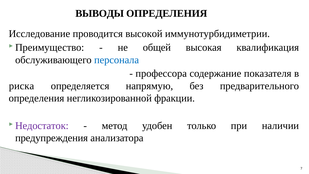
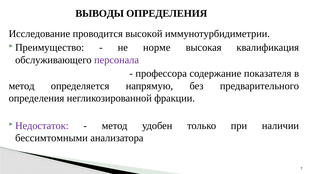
общей: общей -> норме (157, 47)
персонала colour: blue -> purple (117, 60)
риска: риска -> метод (22, 86)
предупреждения: предупреждения -> бессимтомными (51, 138)
